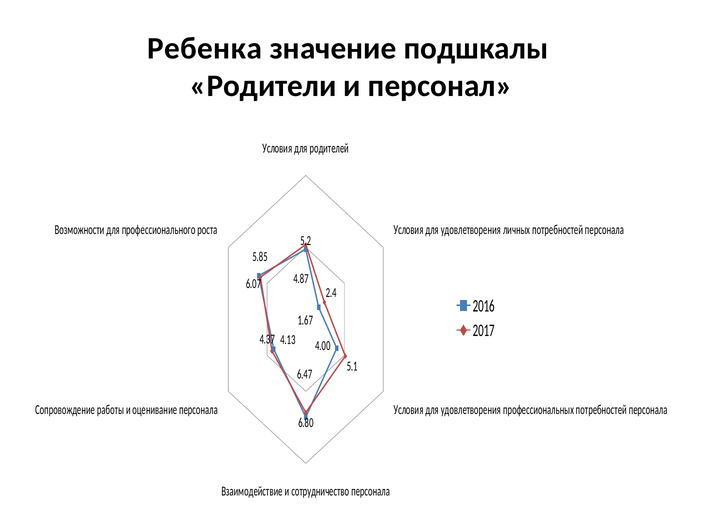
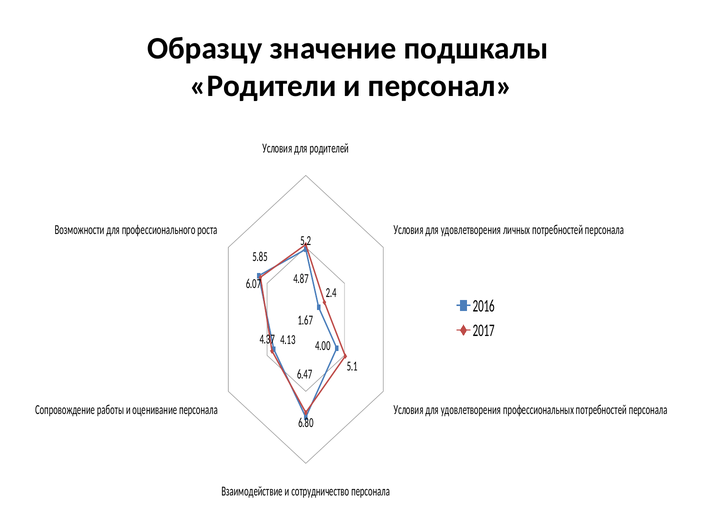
Ребенка: Ребенка -> Образцу (205, 48)
